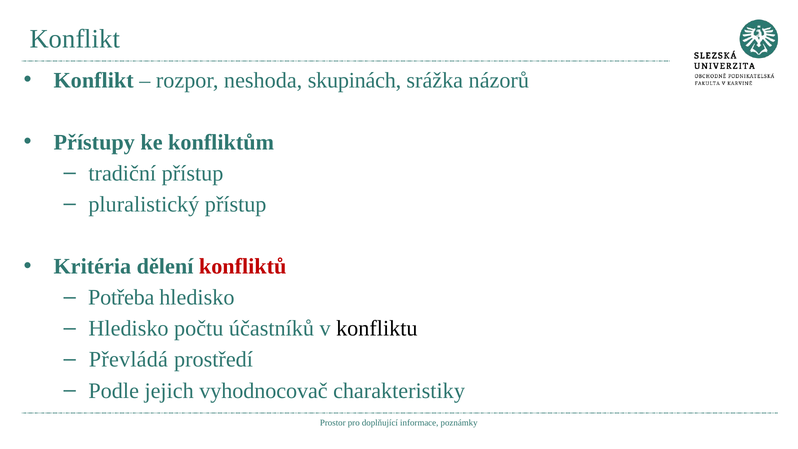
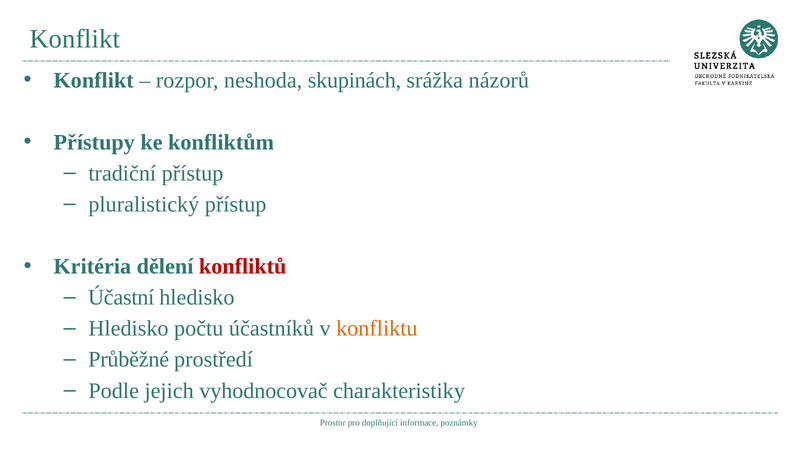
Potřeba: Potřeba -> Účastní (121, 297)
konfliktu colour: black -> orange (377, 329)
Převládá: Převládá -> Průběžné (129, 360)
